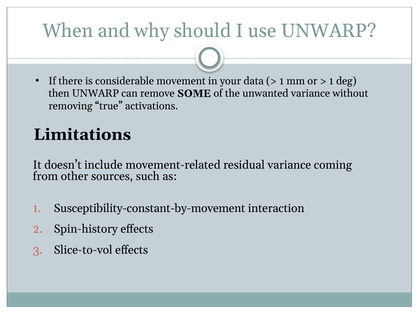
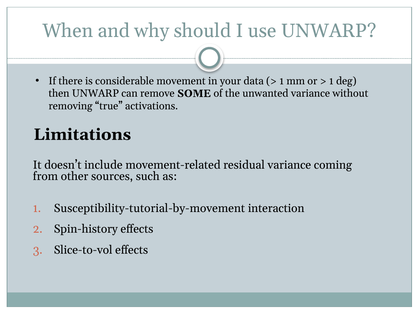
Susceptibility-constant-by-movement: Susceptibility-constant-by-movement -> Susceptibility-tutorial-by-movement (149, 208)
